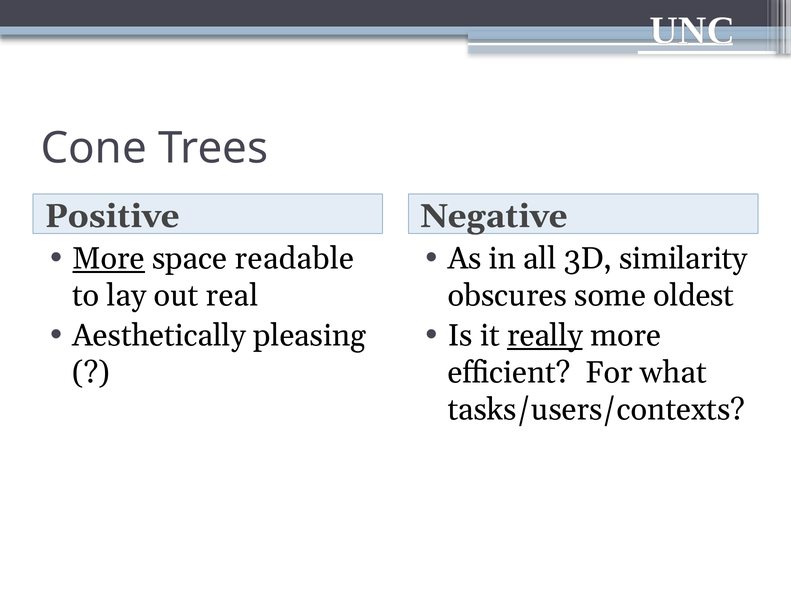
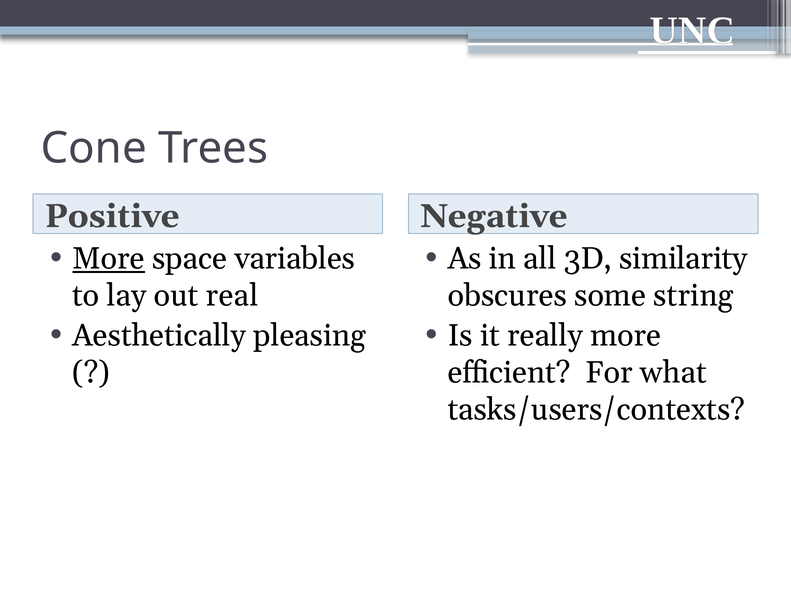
readable: readable -> variables (295, 259)
oldest: oldest -> string (693, 296)
really underline: present -> none (545, 336)
